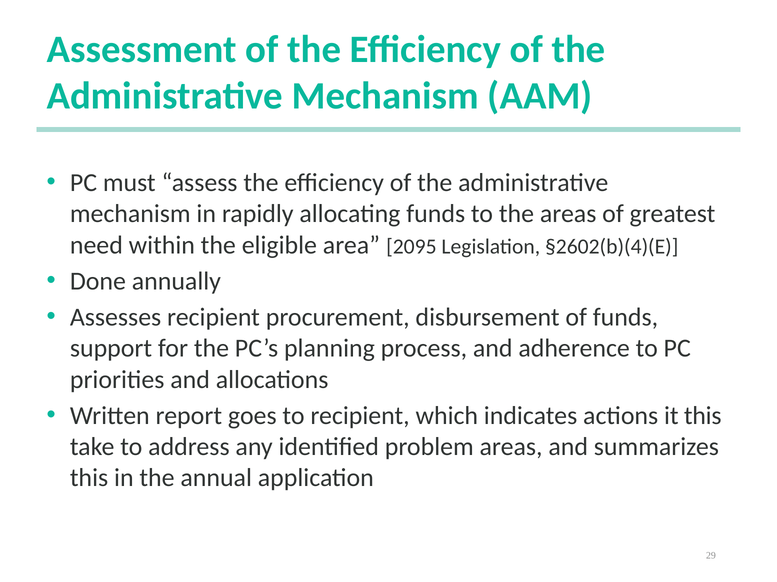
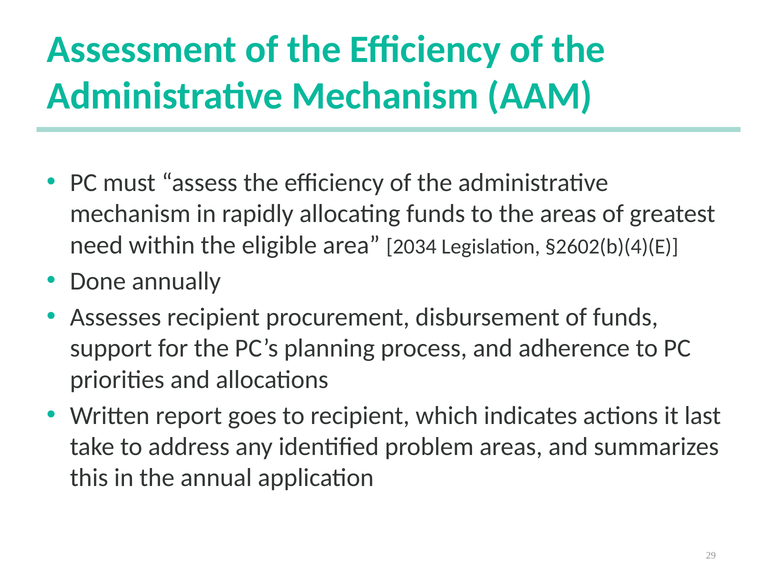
2095: 2095 -> 2034 (411, 247)
it this: this -> last (703, 416)
